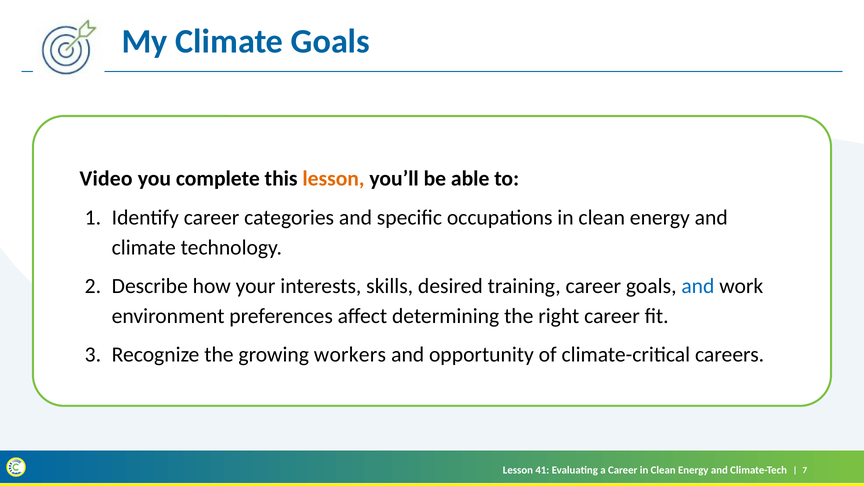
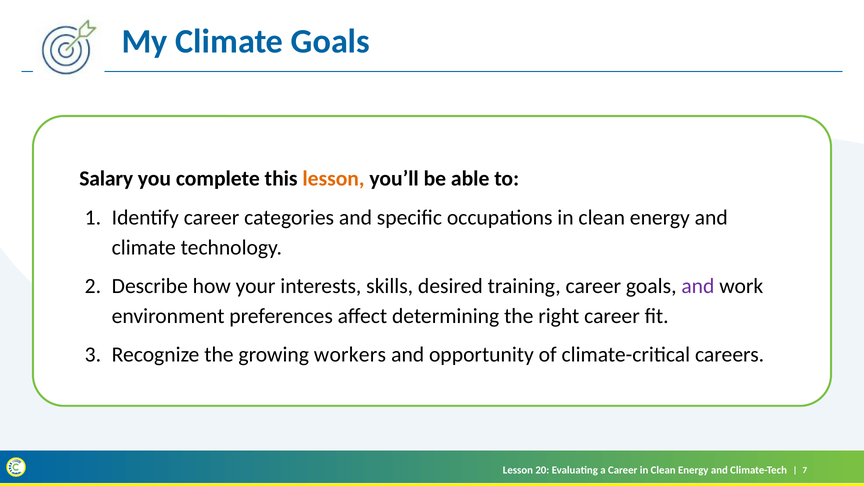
Video: Video -> Salary (106, 179)
and colour: blue -> purple (698, 286)
41: 41 -> 20 (542, 470)
